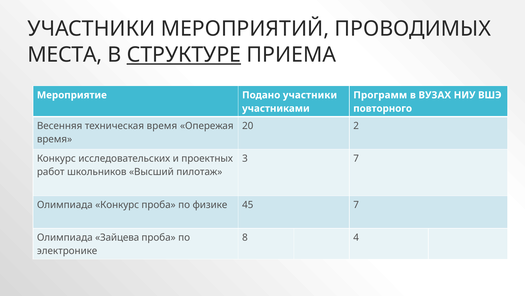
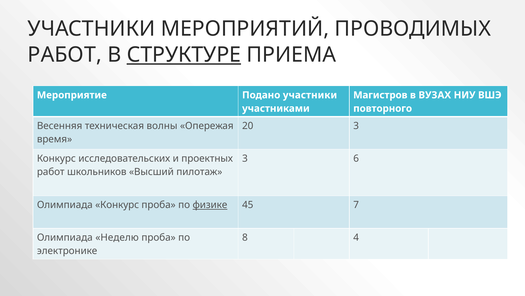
МЕСТА: МЕСТА -> РАБОТ (65, 55)
Программ: Программ -> Магистров (380, 95)
техническая время: время -> волны (162, 126)
20 2: 2 -> 3 (356, 126)
3 7: 7 -> 6 (356, 158)
физике underline: none -> present (210, 205)
Зайцева: Зайцева -> Неделю (117, 237)
